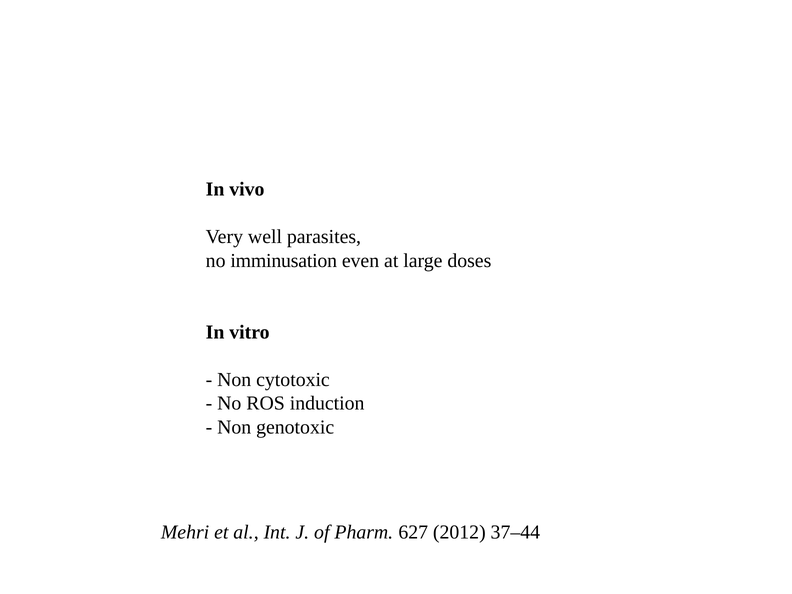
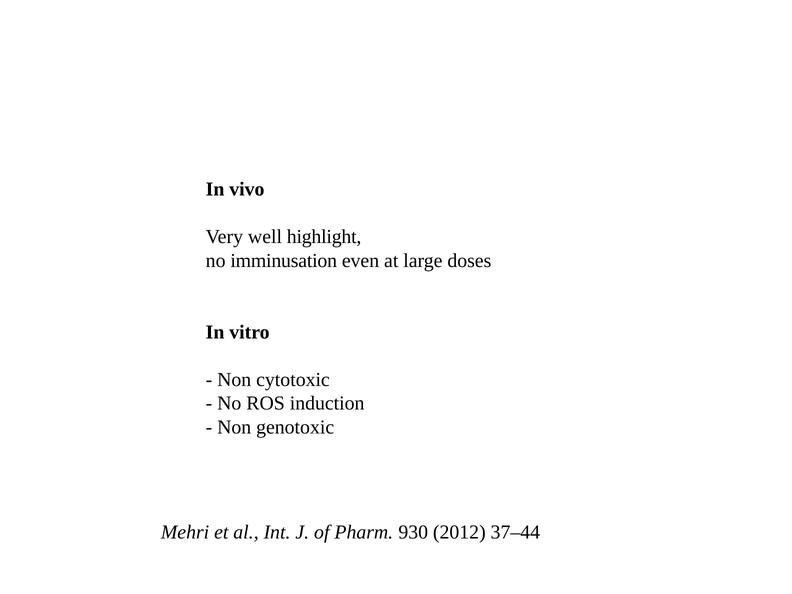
parasites: parasites -> highlight (324, 237)
627: 627 -> 930 (413, 532)
